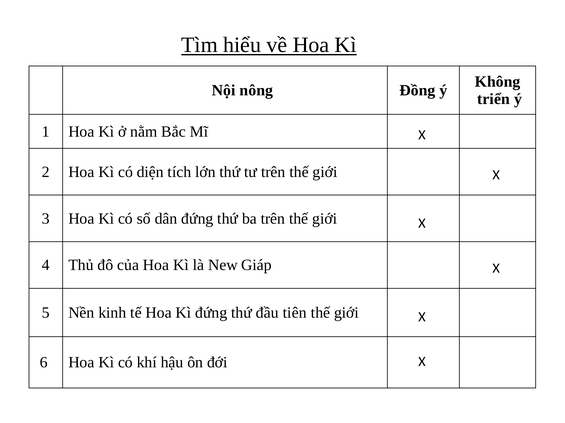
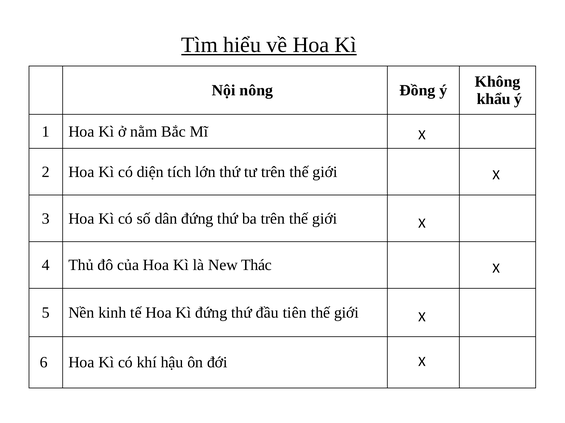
triển: triển -> khẩu (494, 99)
Giáp: Giáp -> Thác (256, 266)
